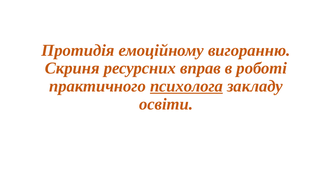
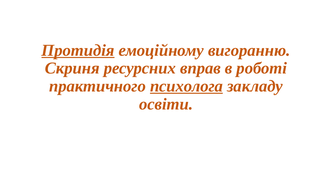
Протидія underline: none -> present (78, 50)
